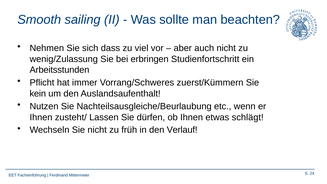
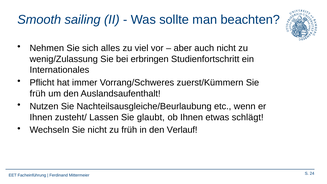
dass: dass -> alles (110, 48)
Arbeitsstunden: Arbeitsstunden -> Internationales (59, 70)
kein: kein -> früh (38, 94)
dürfen: dürfen -> glaubt (151, 117)
